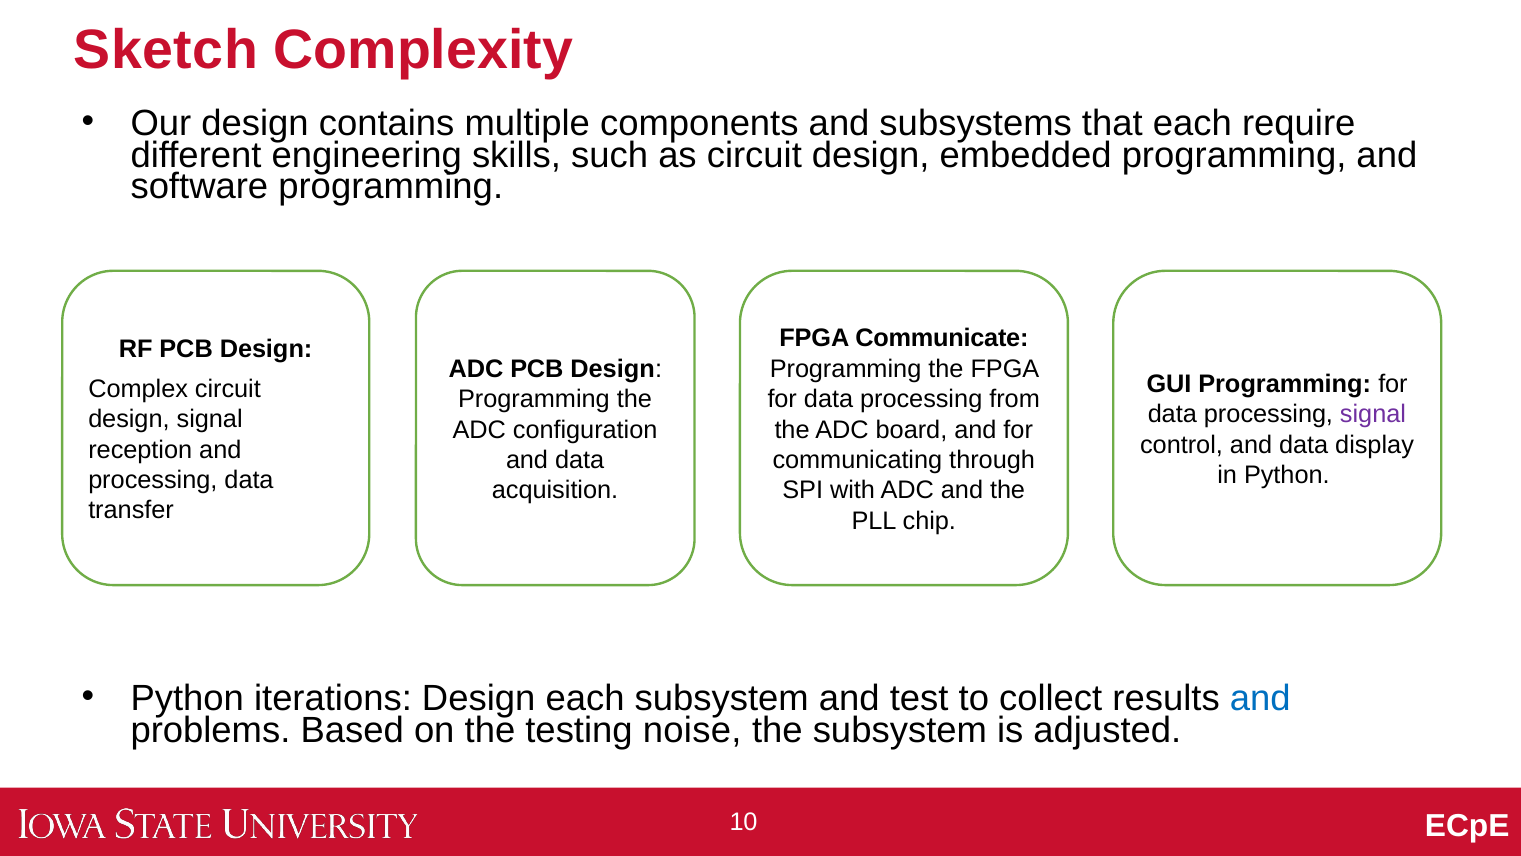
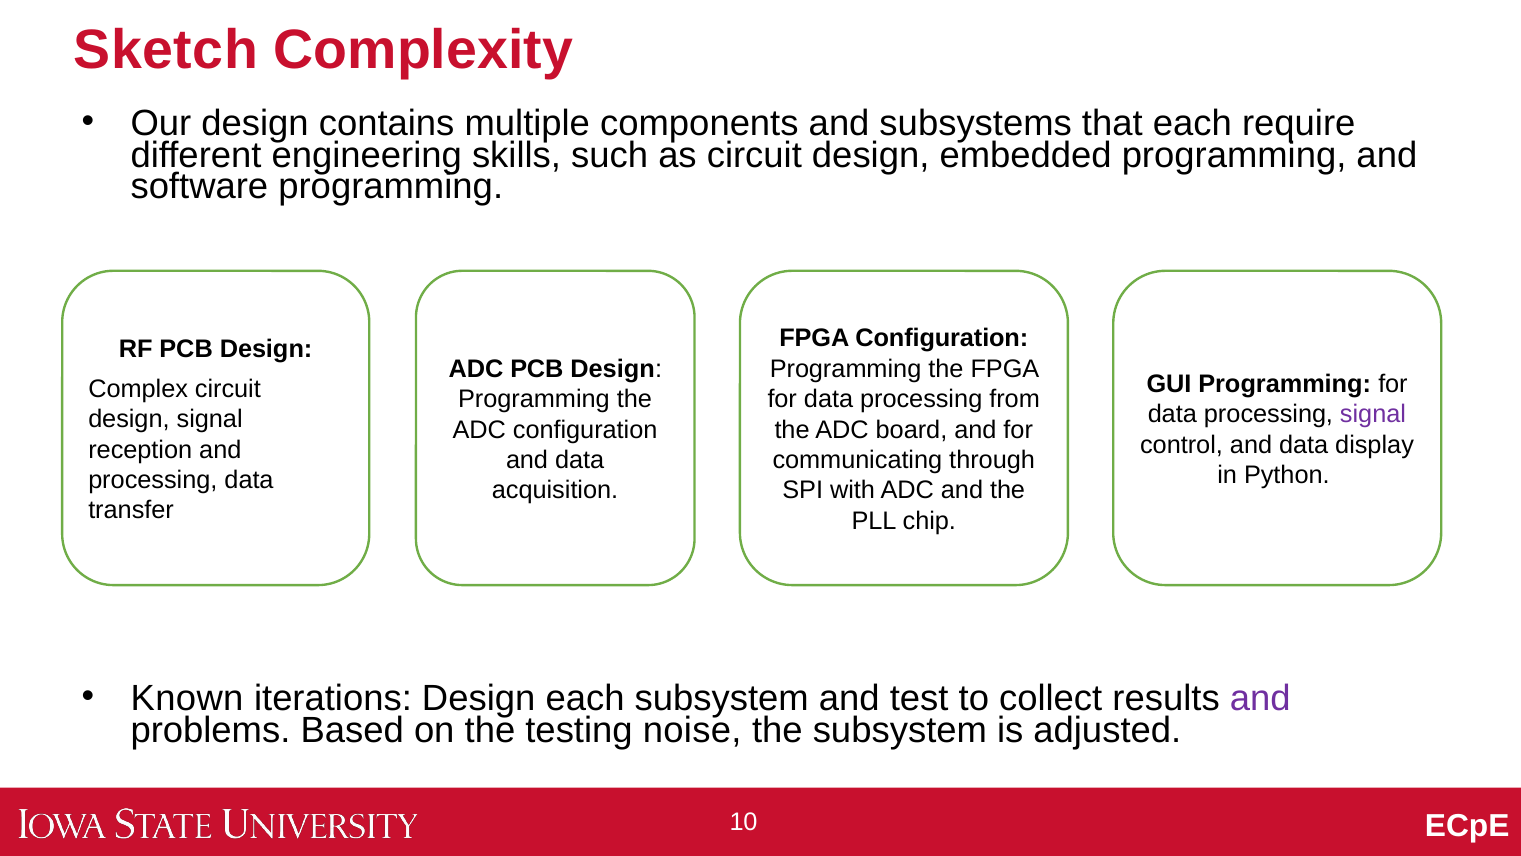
FPGA Communicate: Communicate -> Configuration (942, 338)
Python: Python -> Known (187, 698)
and colour: blue -> purple (1260, 698)
